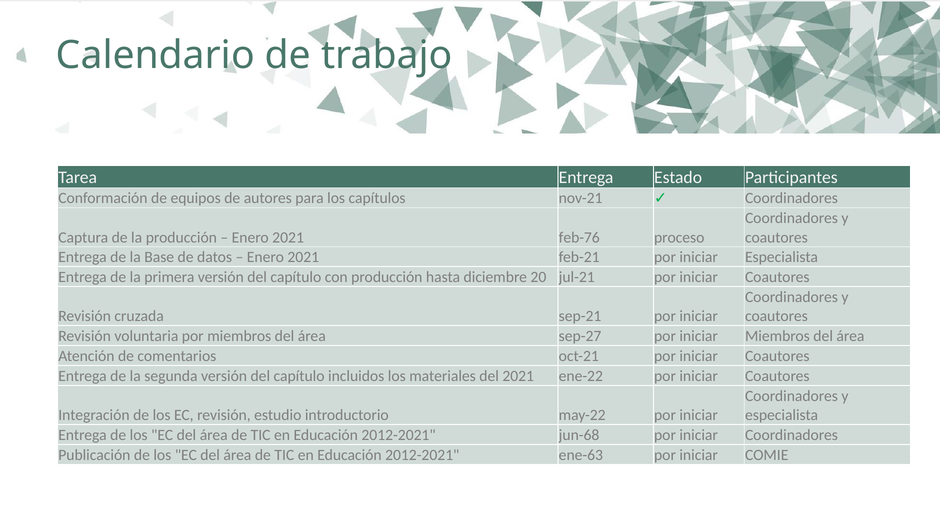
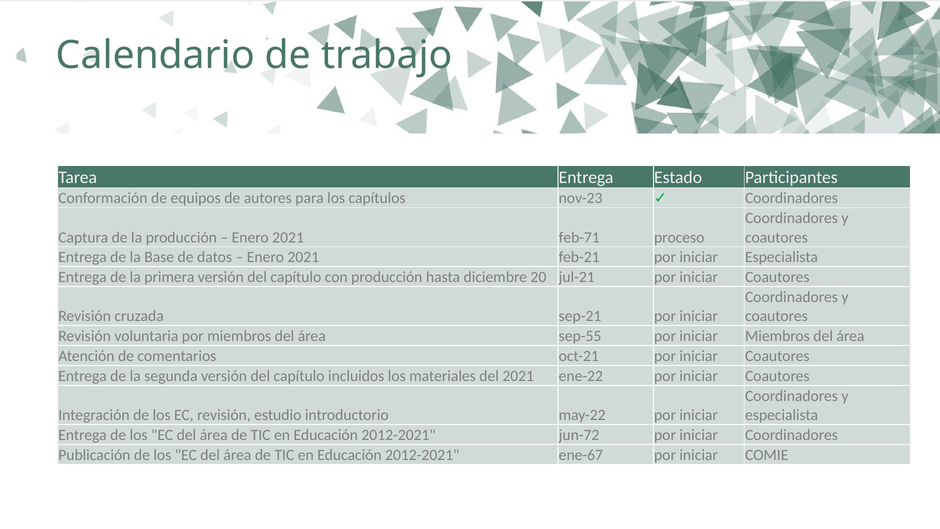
nov-21: nov-21 -> nov-23 (581, 198)
feb-76: feb-76 -> feb-71 (579, 237)
sep-27: sep-27 -> sep-55 (580, 336)
jun-68: jun-68 -> jun-72 (579, 435)
ene-63: ene-63 -> ene-67 (581, 455)
